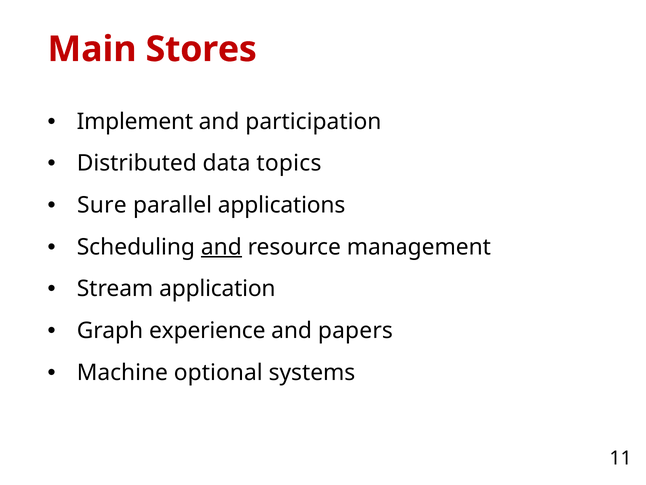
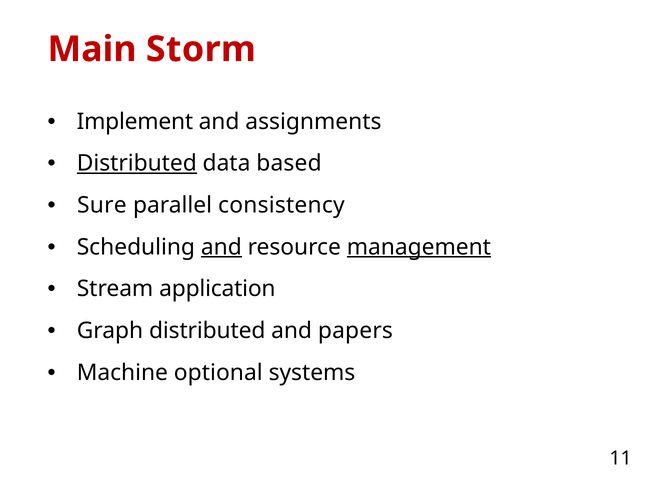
Stores: Stores -> Storm (201, 49)
participation: participation -> assignments (313, 121)
Distributed underline: none -> present (137, 163)
topics: topics -> based (289, 163)
applications: applications -> consistency (281, 205)
management underline: none -> present (419, 247)
Graph experience: experience -> distributed (207, 331)
